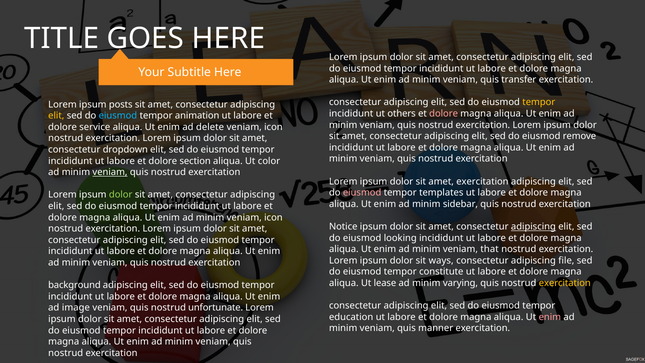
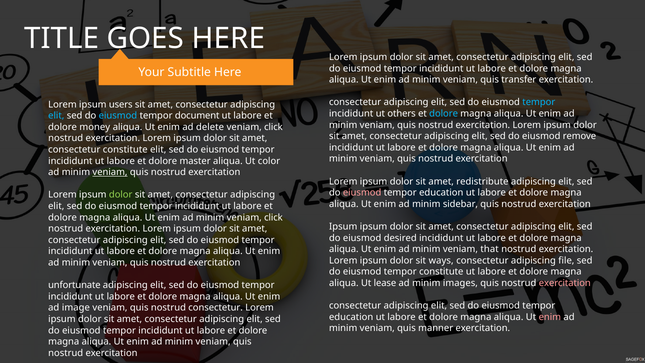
tempor colour: yellow -> light blue (539, 102)
posts: posts -> users (121, 104)
dolore colour: pink -> light blue (444, 114)
elit colour: yellow -> light blue (56, 116)
animation: animation -> document (197, 116)
service: service -> money (95, 127)
icon: icon -> click (273, 127)
consectetur dropdown: dropdown -> constitute (125, 150)
section: section -> master (195, 161)
amet exercitation: exercitation -> redistribute (482, 181)
templates: templates -> education (441, 193)
minim veniam icon: icon -> click (273, 217)
Notice: Notice -> Ipsum (343, 227)
adipiscing underline: present -> none (533, 227)
looking: looking -> desired (400, 238)
varying: varying -> images (460, 283)
exercitation colour: yellow -> pink (565, 283)
background: background -> unfortunate (74, 285)
nostrud unfortunate: unfortunate -> consectetur (216, 308)
